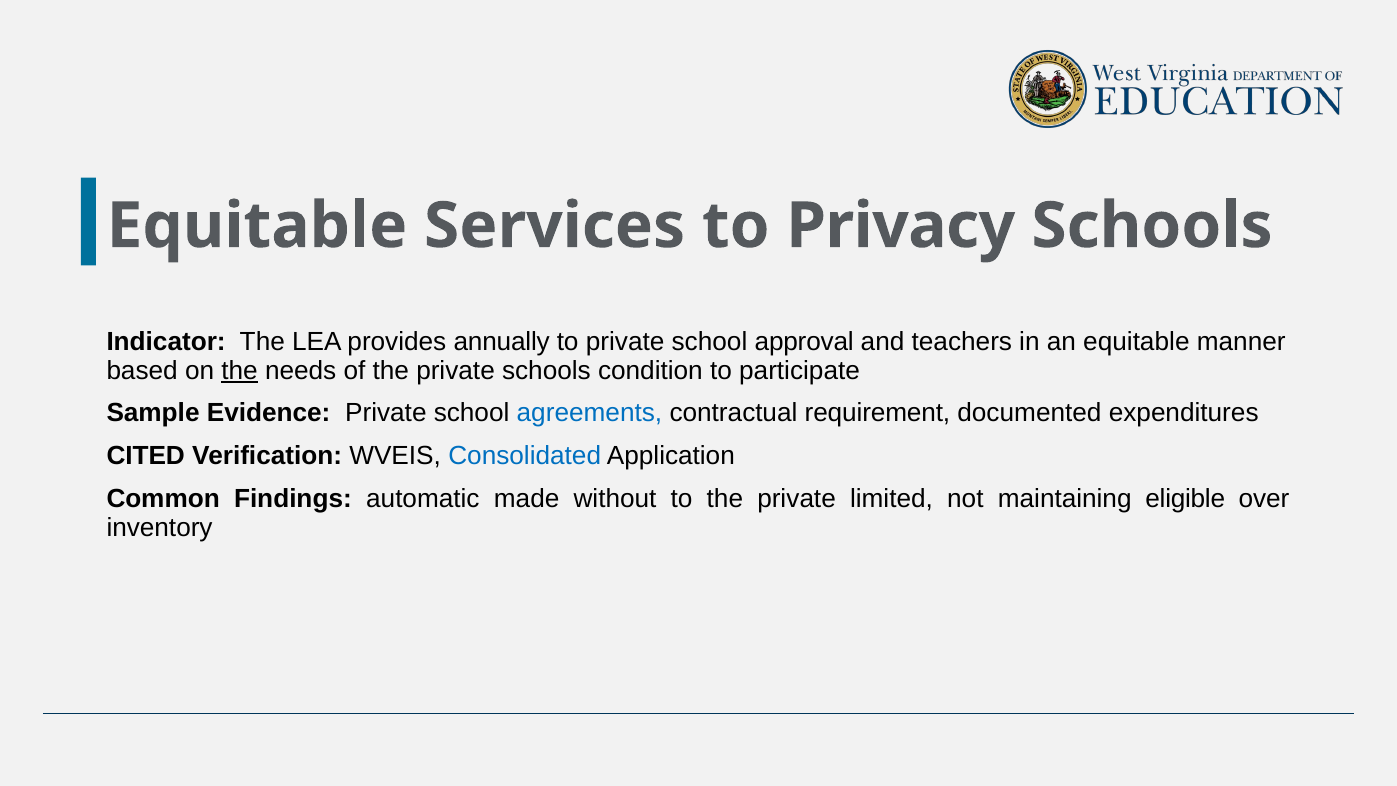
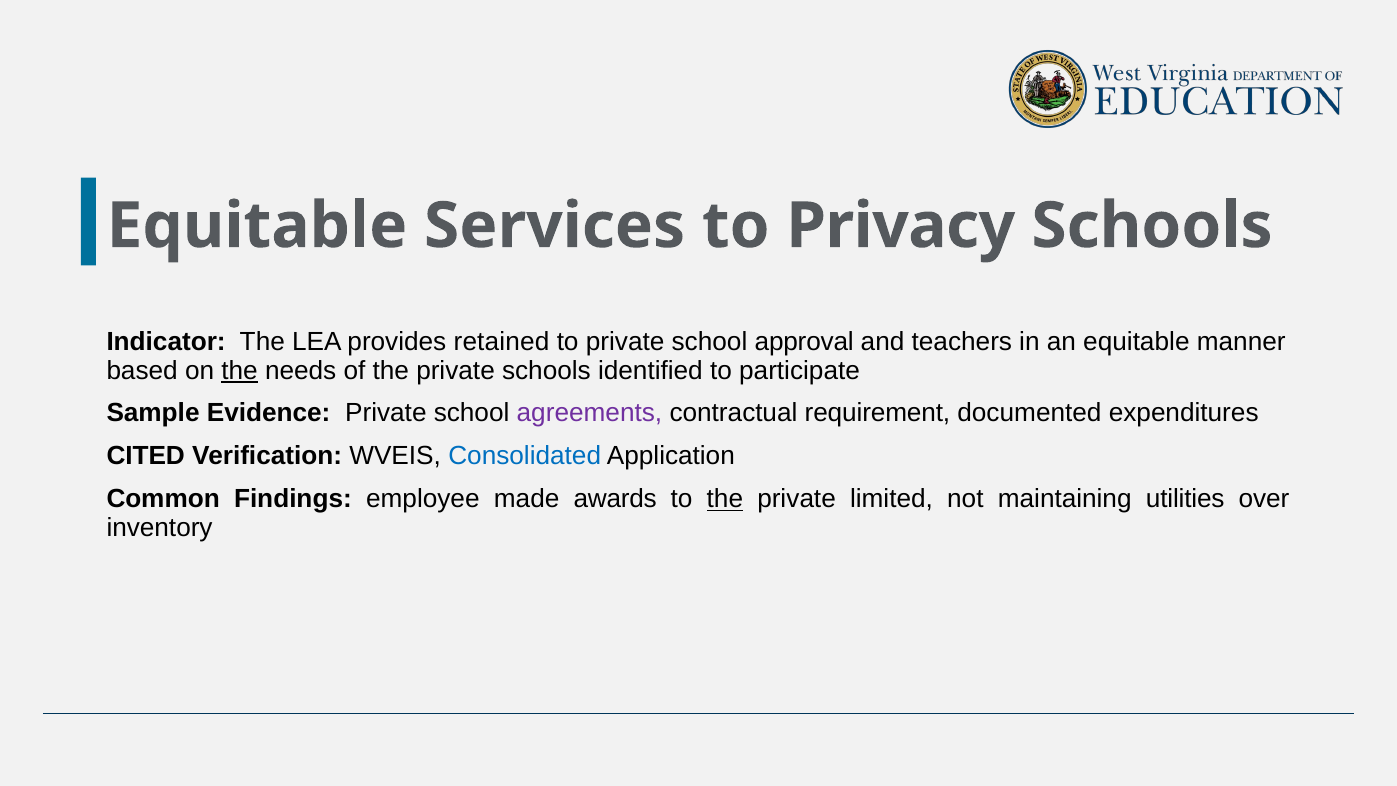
annually: annually -> retained (502, 342)
condition: condition -> identified (650, 370)
agreements colour: blue -> purple (589, 413)
automatic: automatic -> employee (423, 499)
without: without -> awards (615, 499)
the underline: none -> present (725, 499)
eligible: eligible -> utilities (1185, 499)
